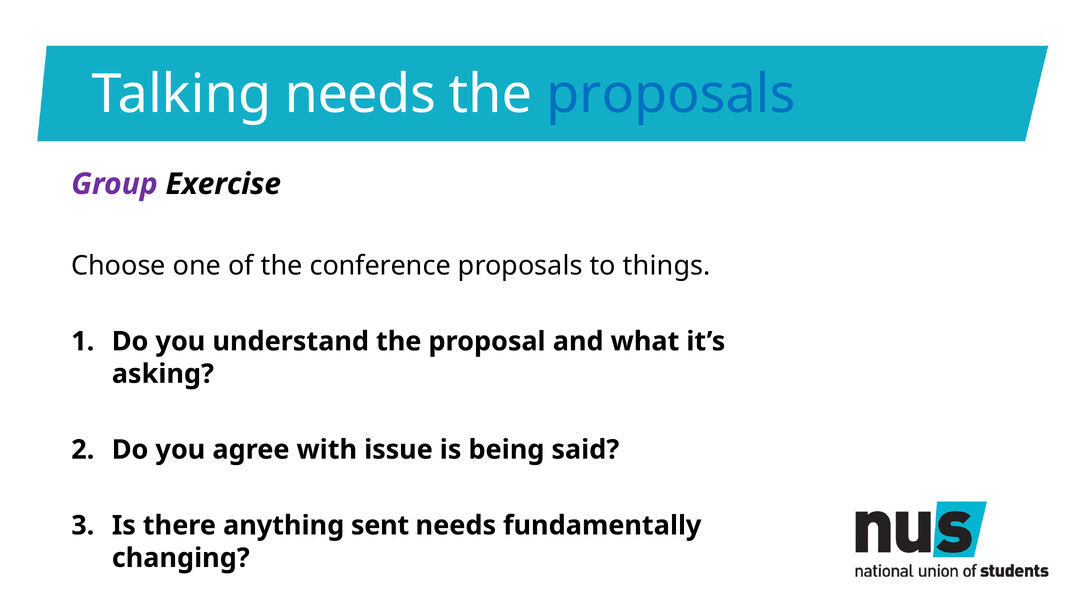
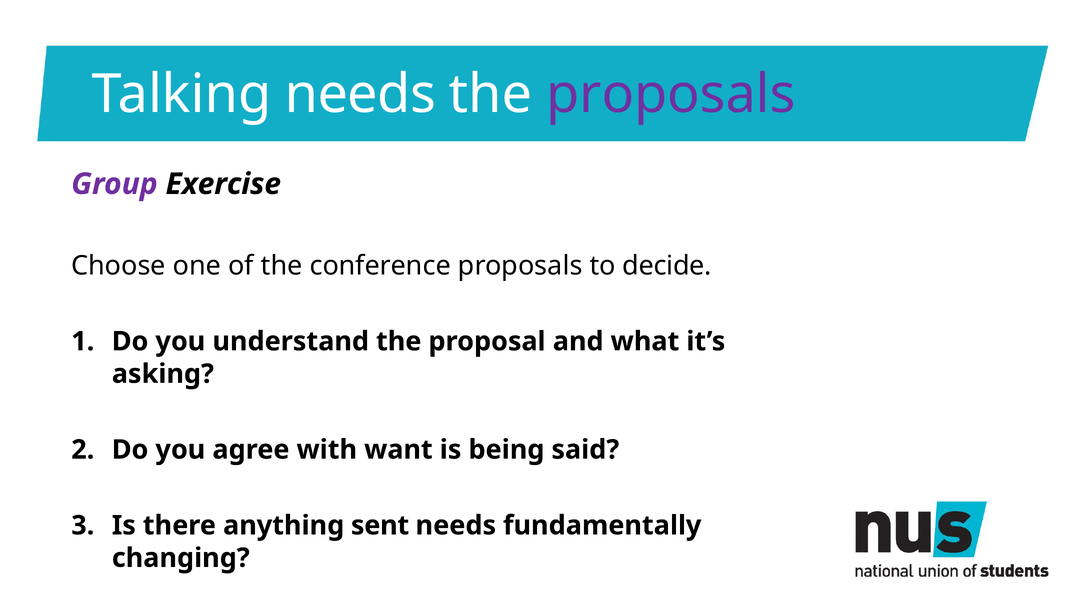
proposals colour: blue -> purple (671, 95)
things: things -> decide (667, 265)
issue: issue -> want (398, 449)
